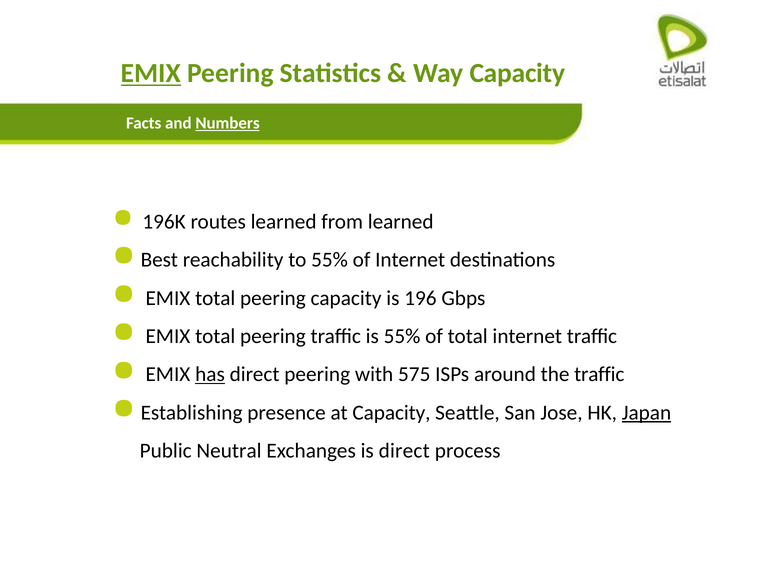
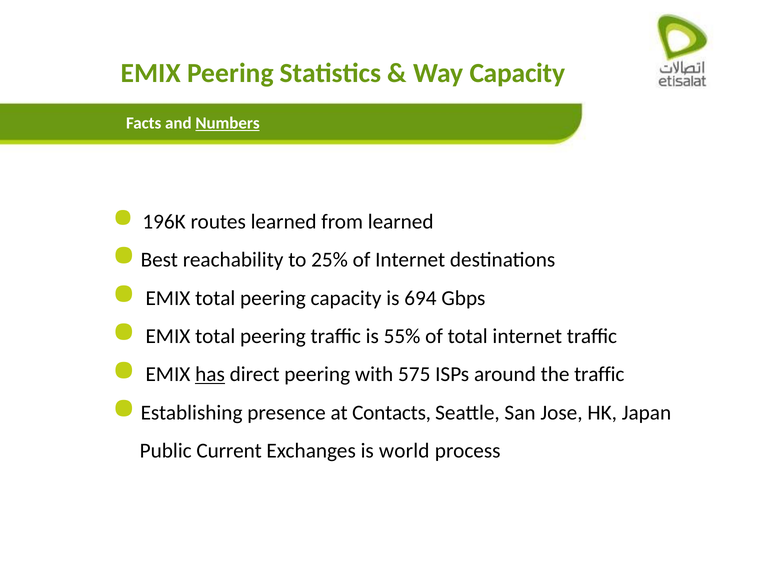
EMIX underline: present -> none (151, 73)
to 55%: 55% -> 25% (329, 260)
196: 196 -> 694 (420, 298)
at Capacity: Capacity -> Contacts (392, 413)
Japan underline: present -> none (646, 413)
Neutral: Neutral -> Current (229, 451)
is direct: direct -> world (404, 451)
